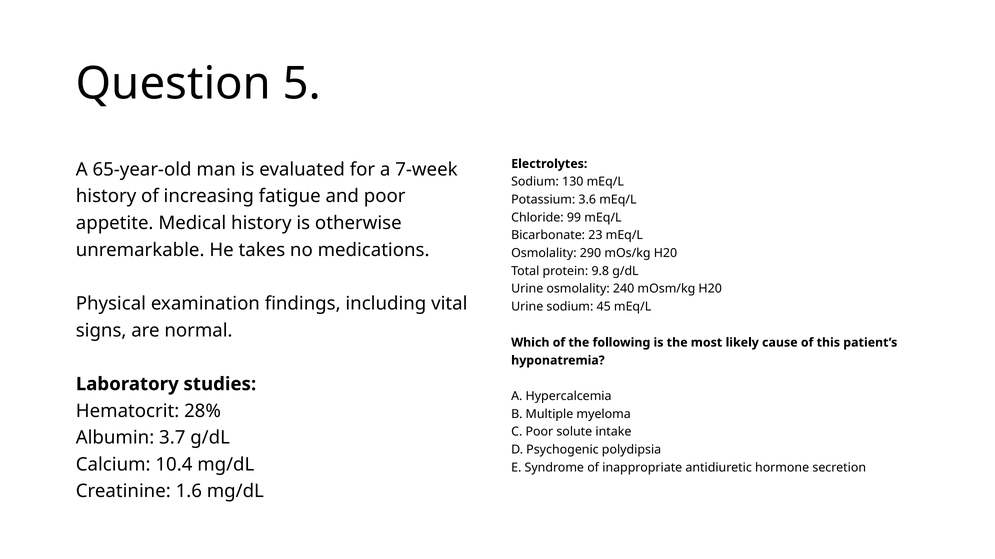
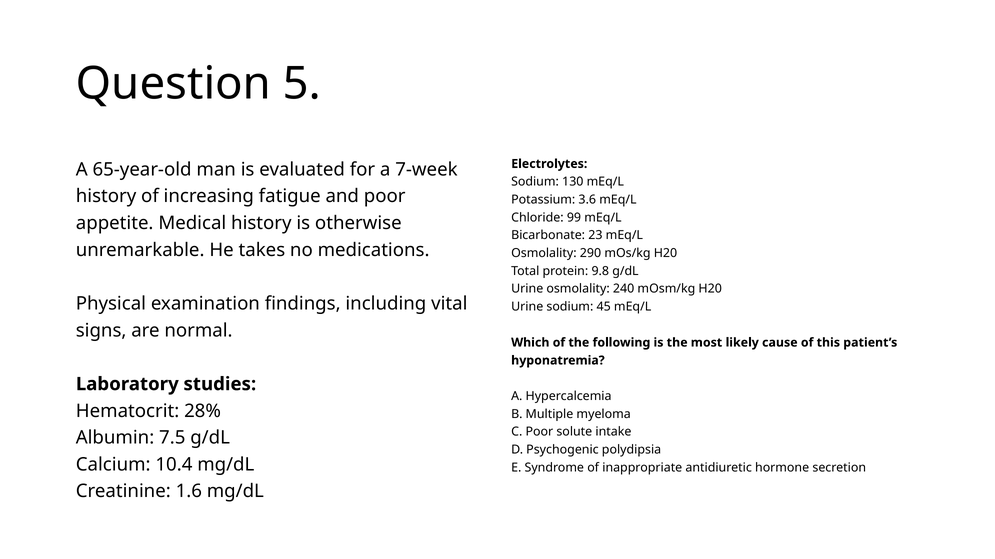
3.7: 3.7 -> 7.5 (172, 438)
